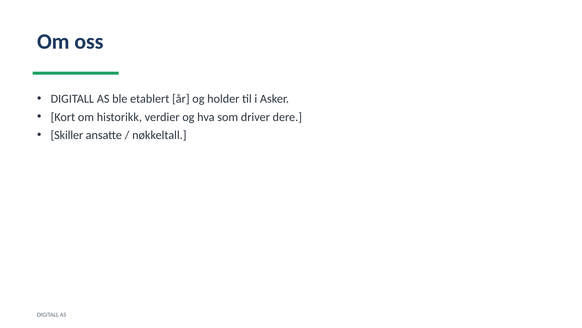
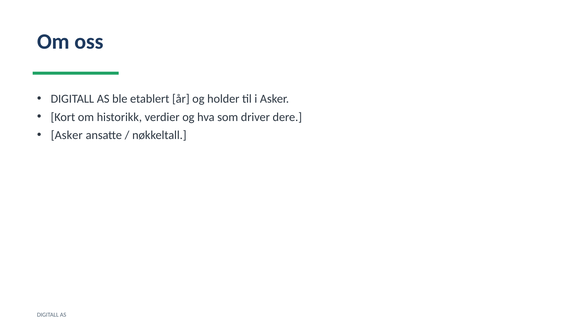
Skiller: Skiller -> Asker (67, 135)
